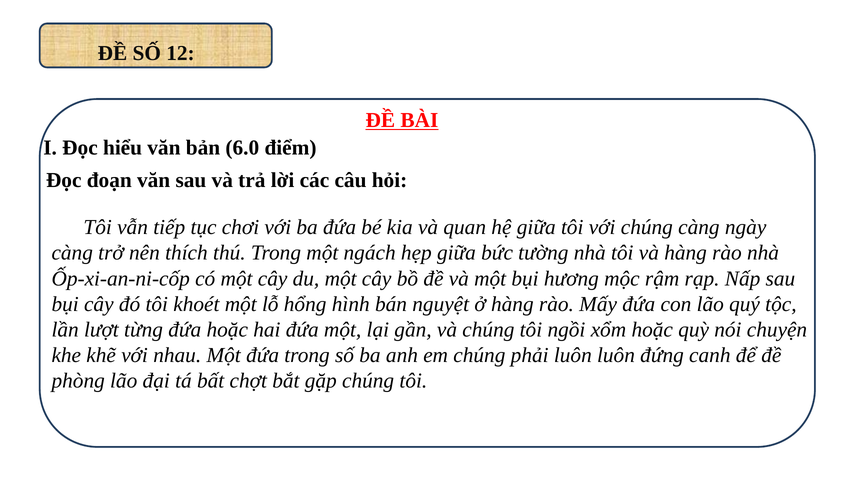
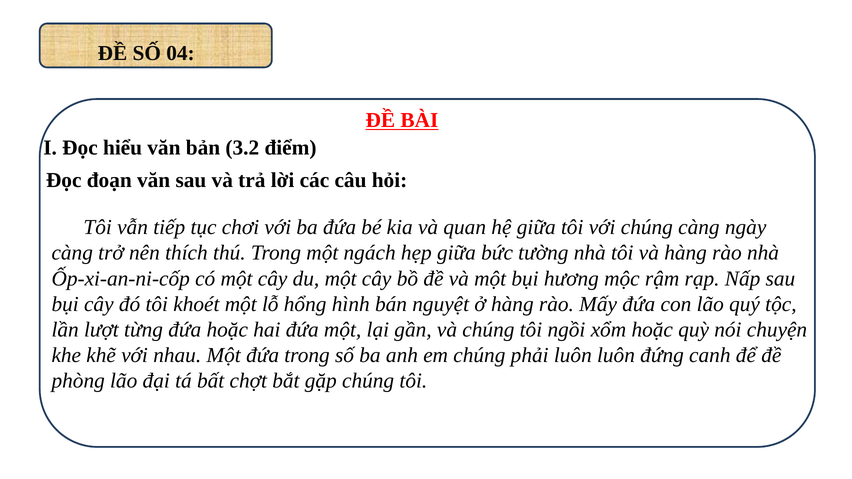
12: 12 -> 04 (180, 53)
6.0: 6.0 -> 3.2 (242, 148)
